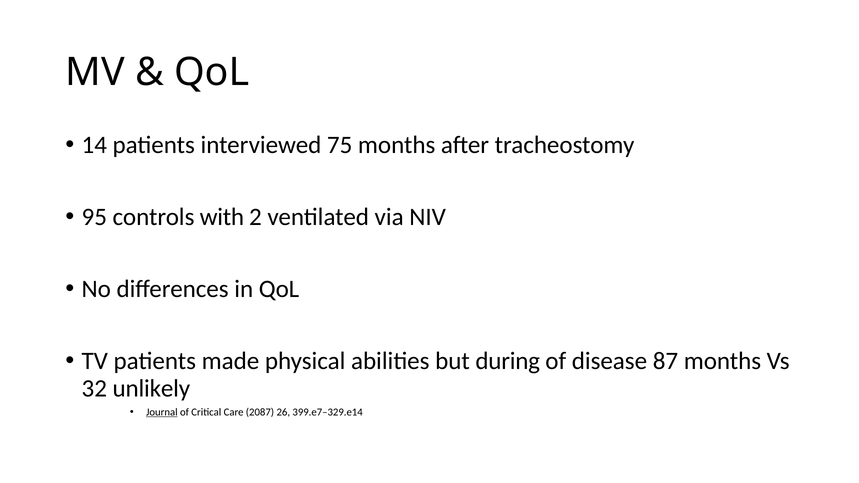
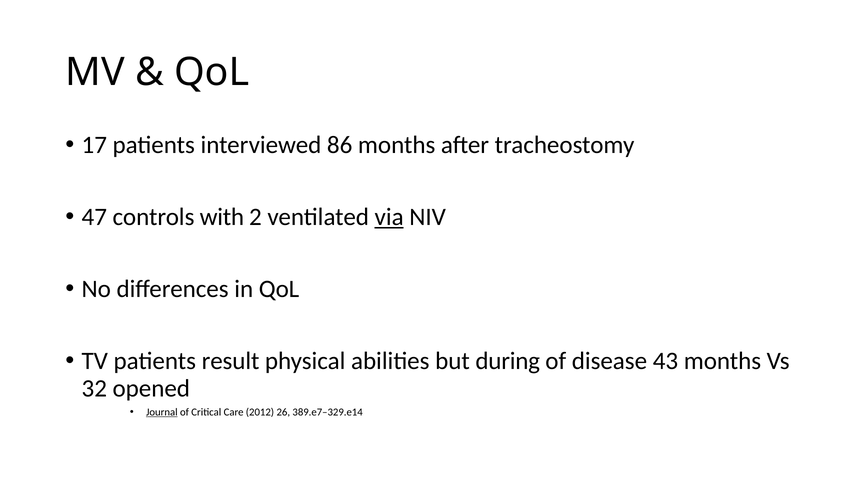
14: 14 -> 17 (94, 145)
75: 75 -> 86 (340, 145)
95: 95 -> 47 (94, 217)
via underline: none -> present (389, 217)
made: made -> result (231, 361)
87: 87 -> 43 (665, 361)
unlikely: unlikely -> opened (151, 388)
2087: 2087 -> 2012 (260, 412)
399.e7–329.e14: 399.e7–329.e14 -> 389.e7–329.e14 (328, 412)
